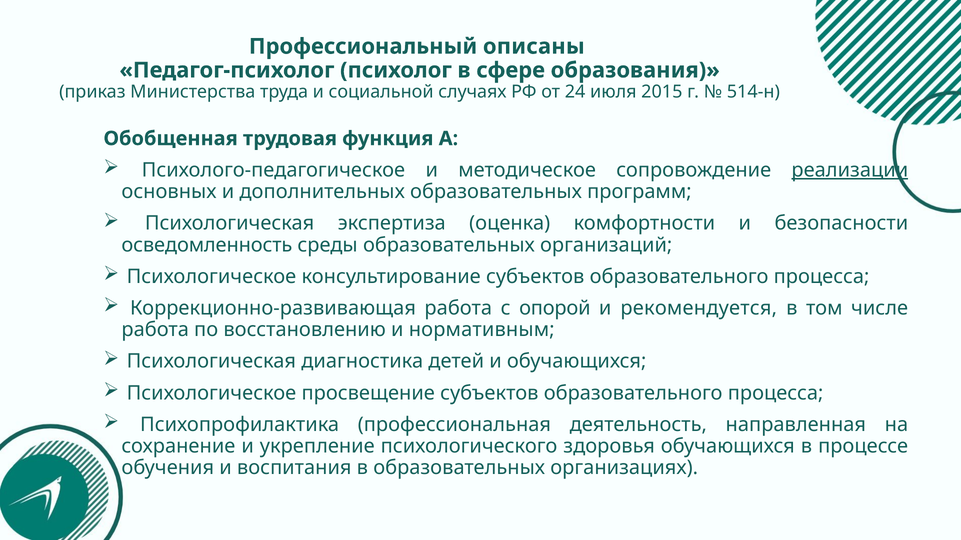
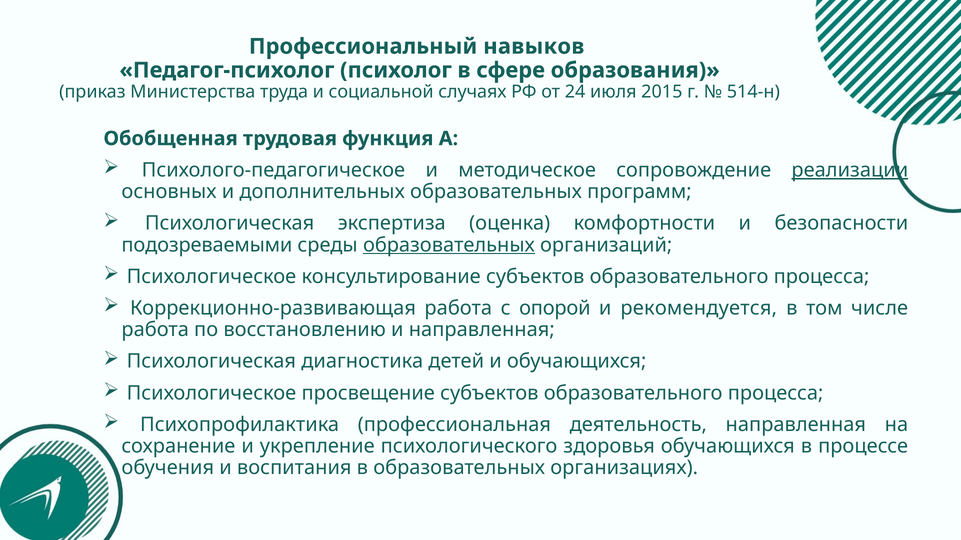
описаны: описаны -> навыков (534, 47)
осведомленность: осведомленность -> подозреваемыми (207, 245)
образовательных underline: none -> present (449, 245)
и нормативным: нормативным -> направленная (482, 330)
